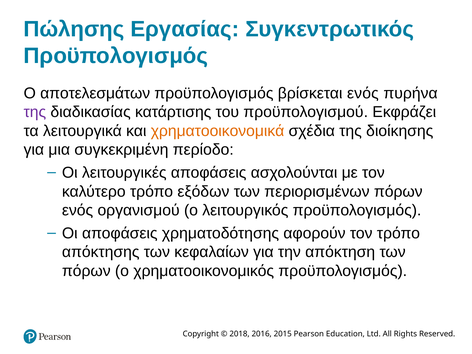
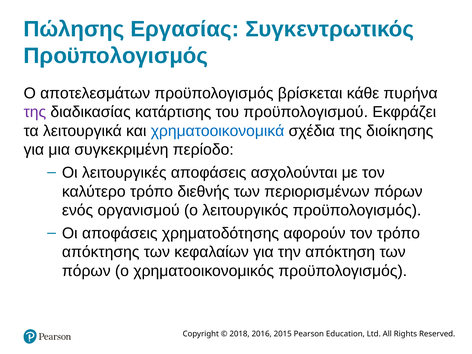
βρίσκεται ενός: ενός -> κάθε (363, 93)
χρηματοοικονομικά colour: orange -> blue (218, 131)
εξόδων: εξόδων -> διεθνής (203, 191)
